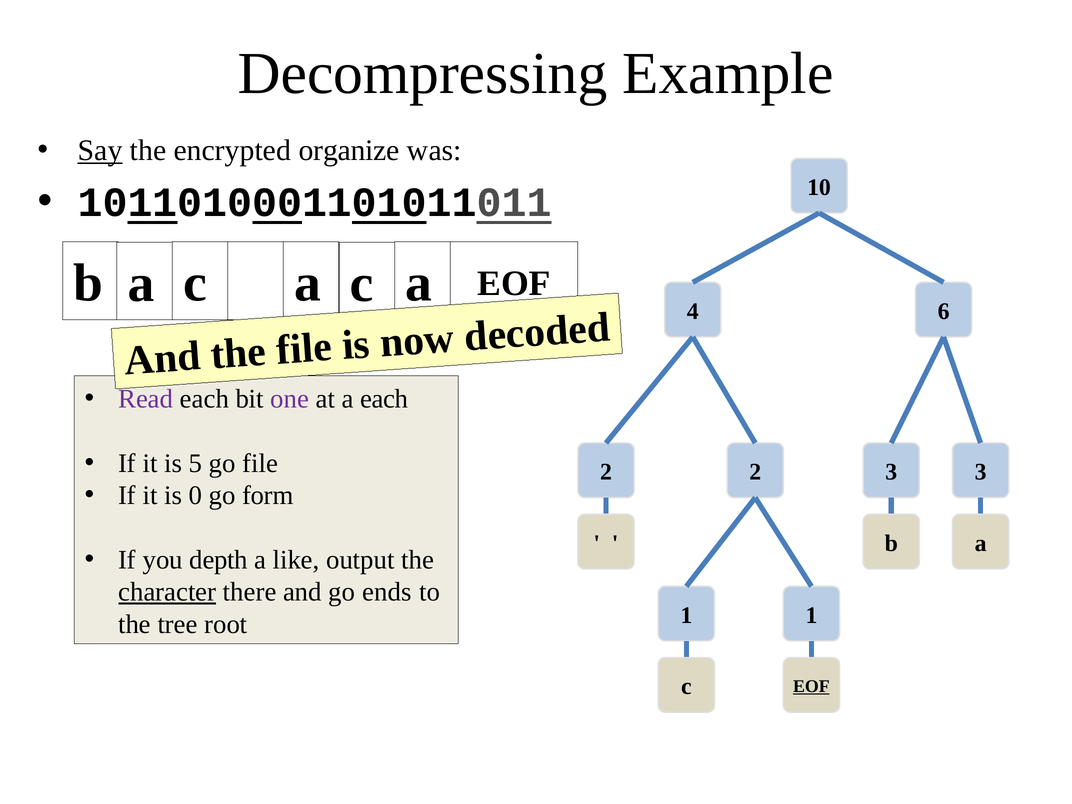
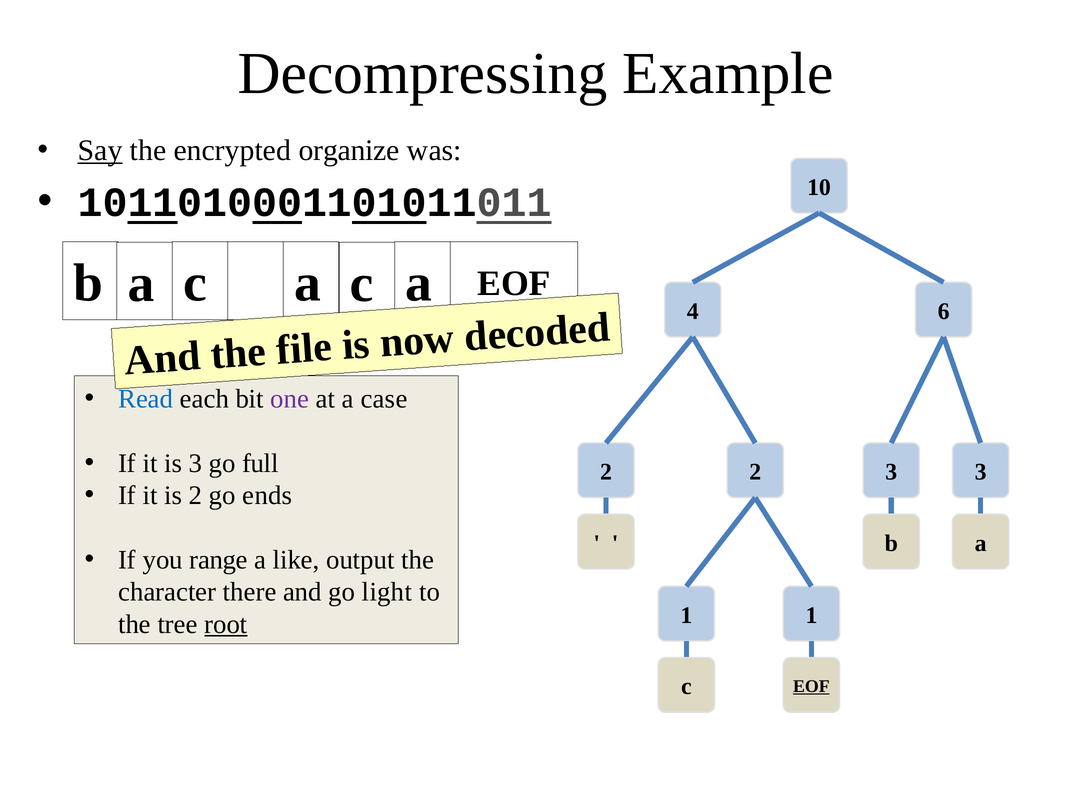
Read colour: purple -> blue (146, 399)
a each: each -> case (384, 399)
is 5: 5 -> 3 (195, 463)
go file: file -> full (260, 463)
is 0: 0 -> 2 (195, 496)
form: form -> ends (267, 496)
depth: depth -> range (219, 560)
character underline: present -> none (167, 592)
ends: ends -> light (387, 592)
root underline: none -> present (226, 624)
